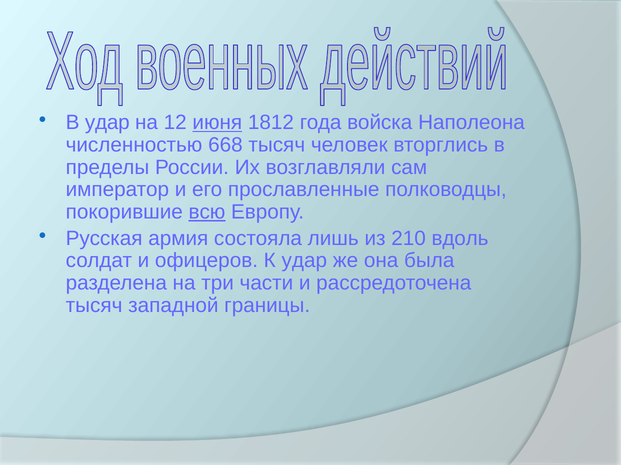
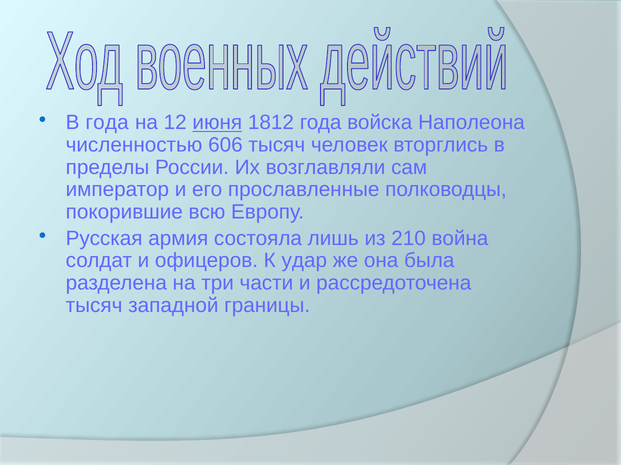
В удар: удар -> года (107, 123)
668: 668 -> 606 (225, 145)
всю underline: present -> none (207, 212)
вдоль: вдоль -> война (460, 239)
